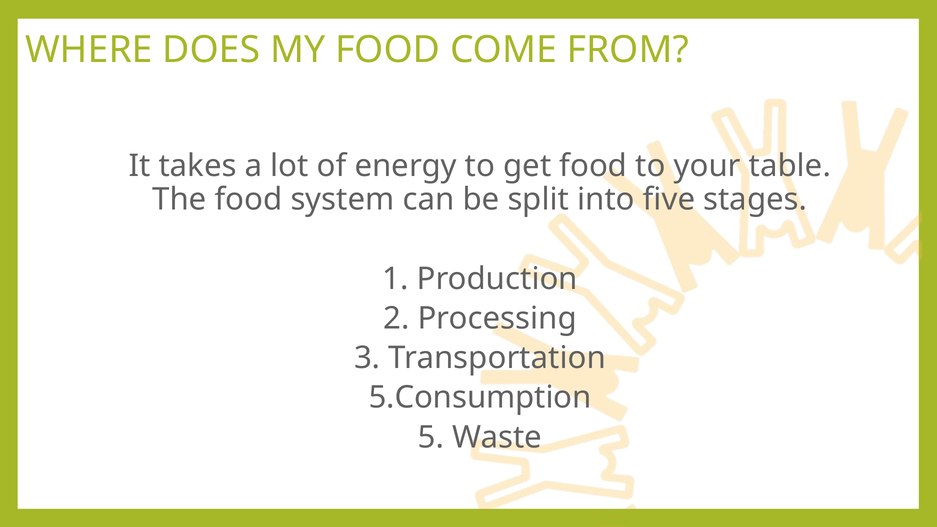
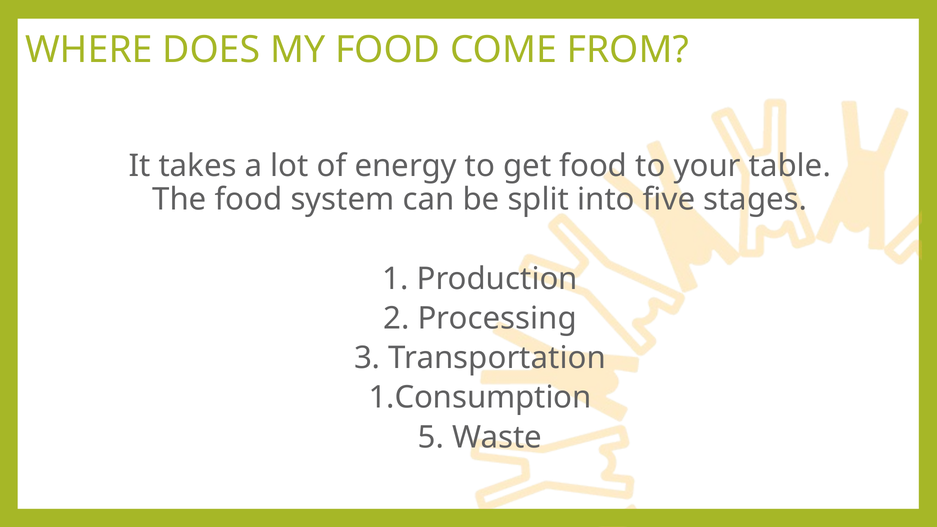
5.Consumption: 5.Consumption -> 1.Consumption (480, 398)
